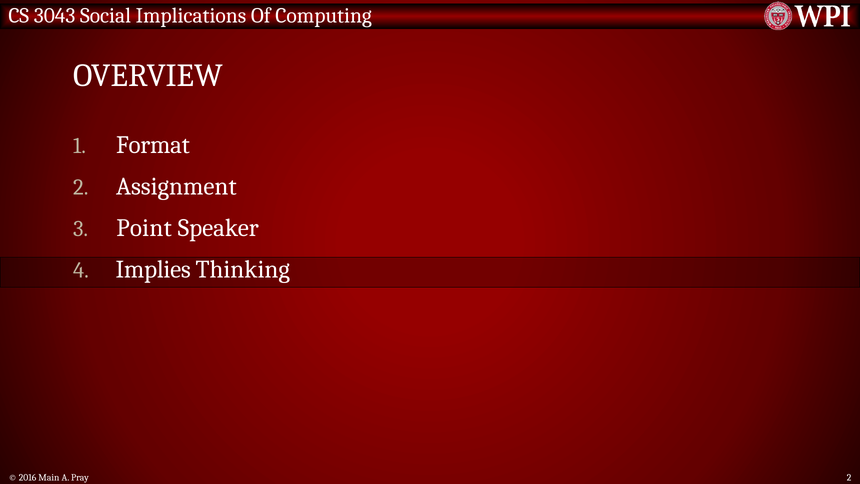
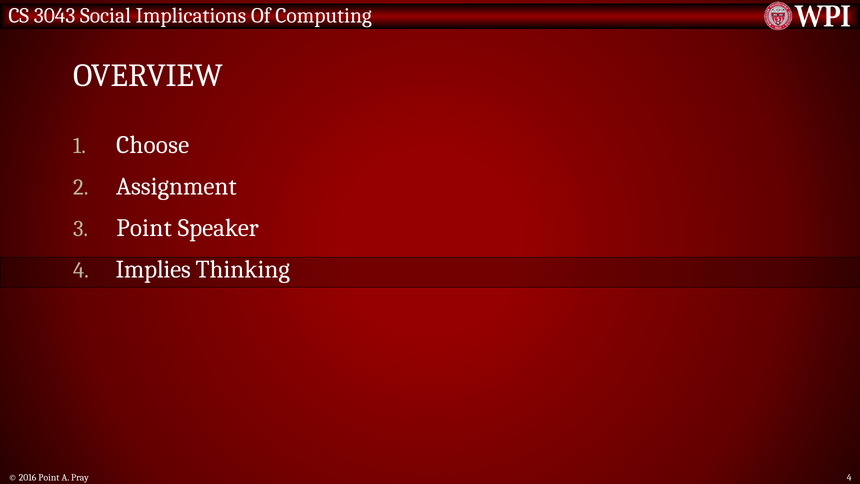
Format: Format -> Choose (153, 145)
2016 Main: Main -> Point (49, 478)
Pray 2: 2 -> 4 (849, 478)
